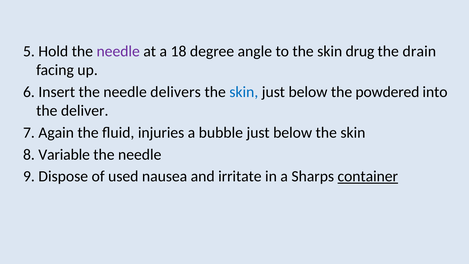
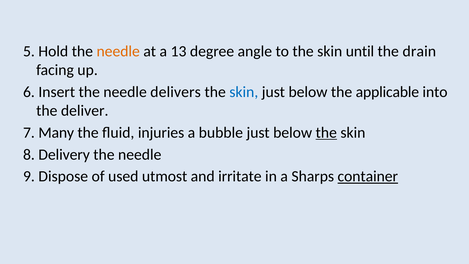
needle colour: purple -> orange (118, 51)
18: 18 -> 13 (179, 51)
drug: drug -> until (360, 51)
powdered: powdered -> applicable (387, 92)
Again: Again -> Many (56, 133)
the underline: none -> present (326, 133)
Variable: Variable -> Delivery (64, 154)
nausea: nausea -> utmost (165, 176)
